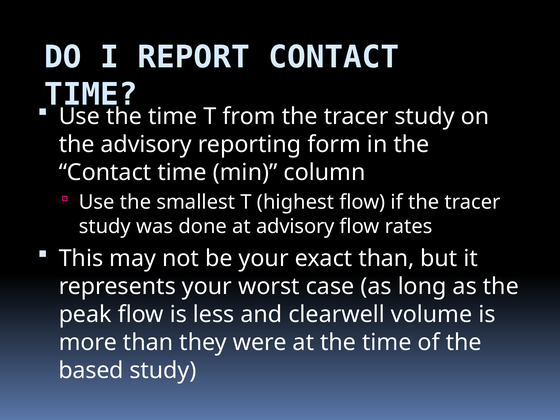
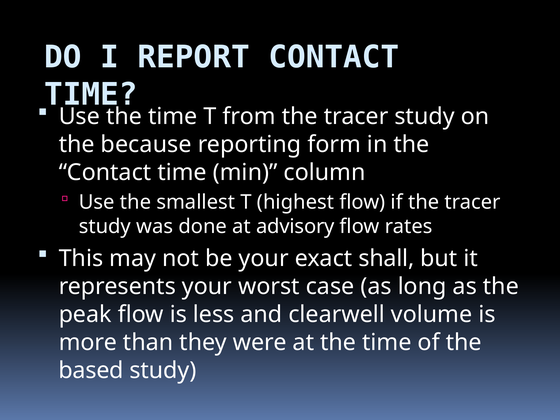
the advisory: advisory -> because (146, 144)
exact than: than -> shall (386, 258)
